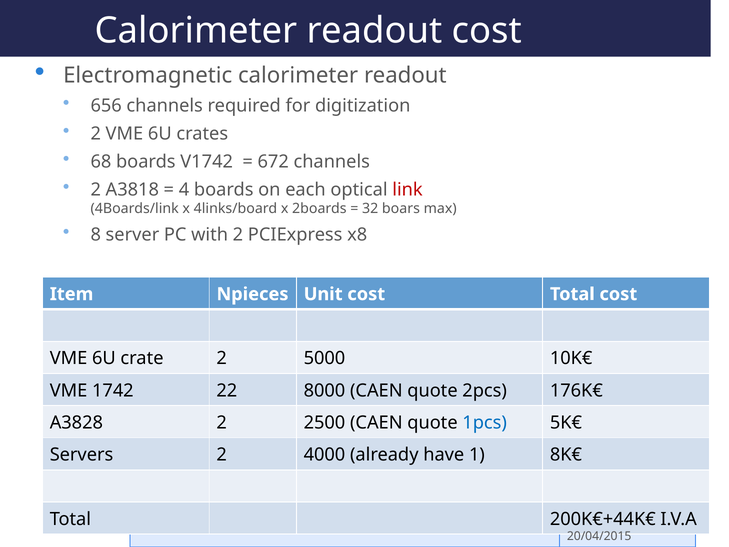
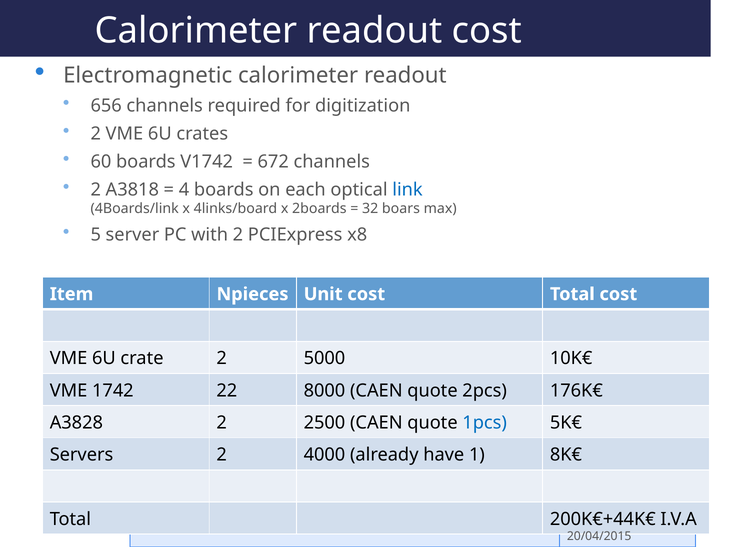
68: 68 -> 60 (101, 162)
link colour: red -> blue (408, 189)
8: 8 -> 5 (96, 234)
